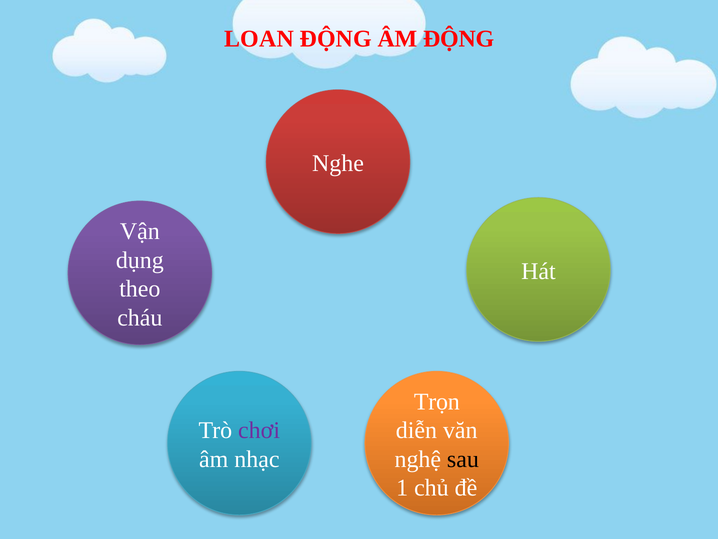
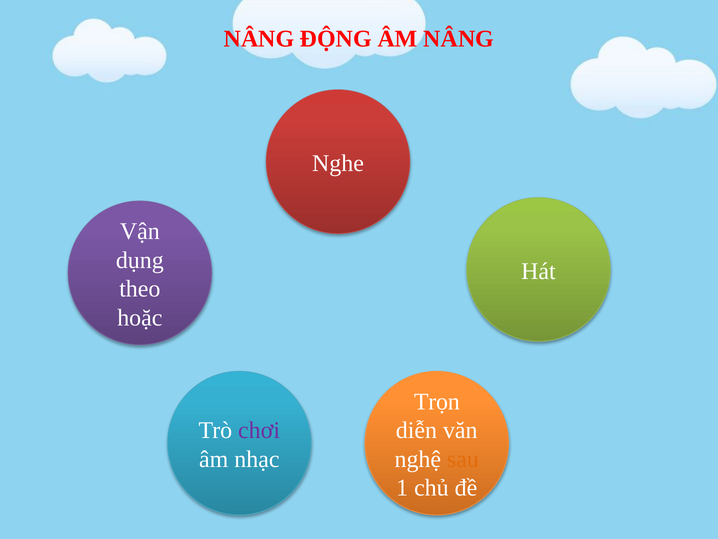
LOAN: LOAN -> NÂNG (259, 39)
ÂM ĐỘNG: ĐỘNG -> NÂNG (459, 39)
cháu: cháu -> hoặc (140, 317)
sau colour: black -> orange (463, 459)
